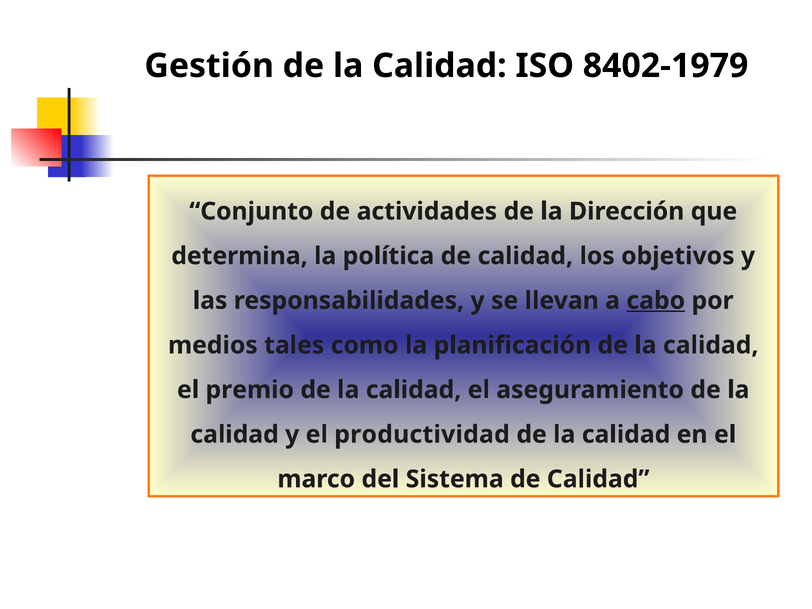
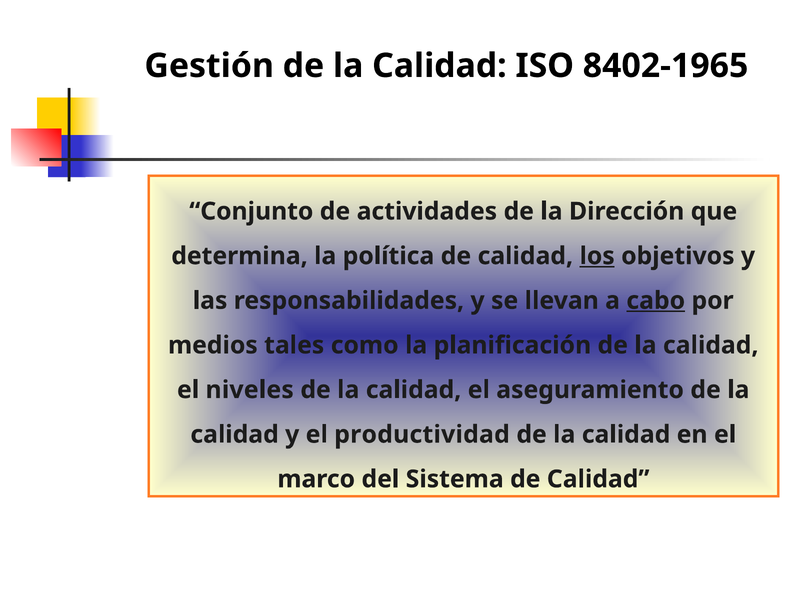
8402-1979: 8402-1979 -> 8402-1965 (666, 66)
los underline: none -> present (597, 256)
premio: premio -> niveles (250, 390)
